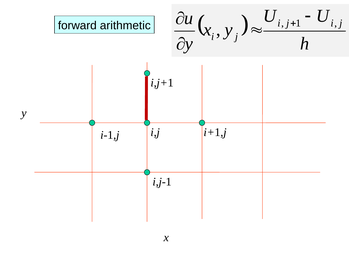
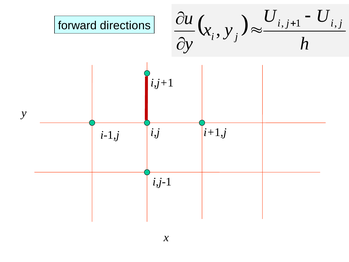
arithmetic: arithmetic -> directions (125, 25)
